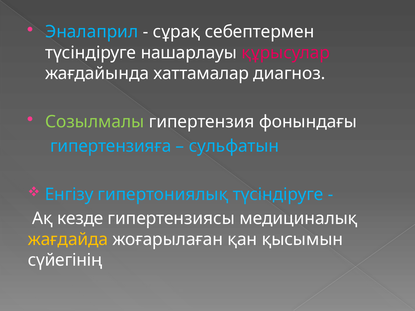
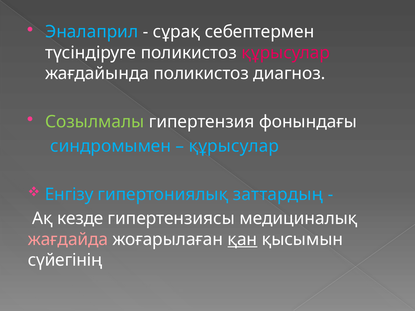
түсіндіруге нашарлауы: нашарлауы -> поликистоз (189, 53)
жағдайында хаттамалар: хаттамалар -> поликистоз (201, 73)
гипертензияға: гипертензияға -> синдромымен (111, 146)
сульфатын: сульфатын -> құрысулар (234, 146)
гипертониялық түсіндіруге: түсіндіруге -> заттардың (278, 195)
жағдайда colour: yellow -> pink (68, 240)
қан underline: none -> present (242, 240)
